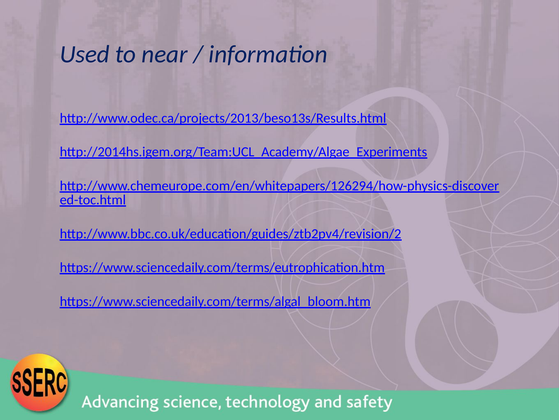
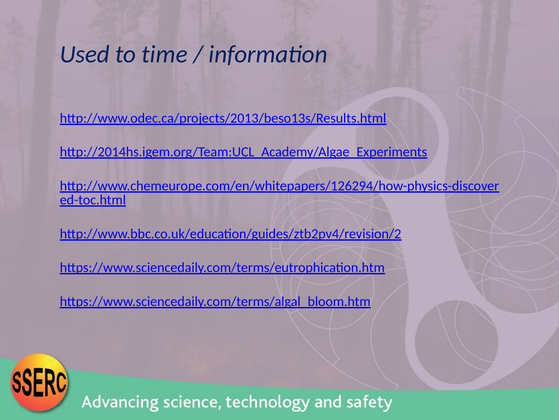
near: near -> time (165, 54)
